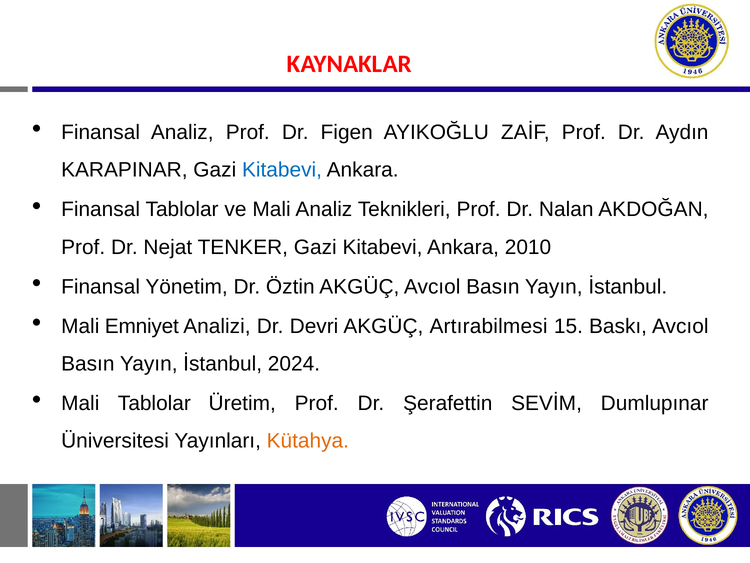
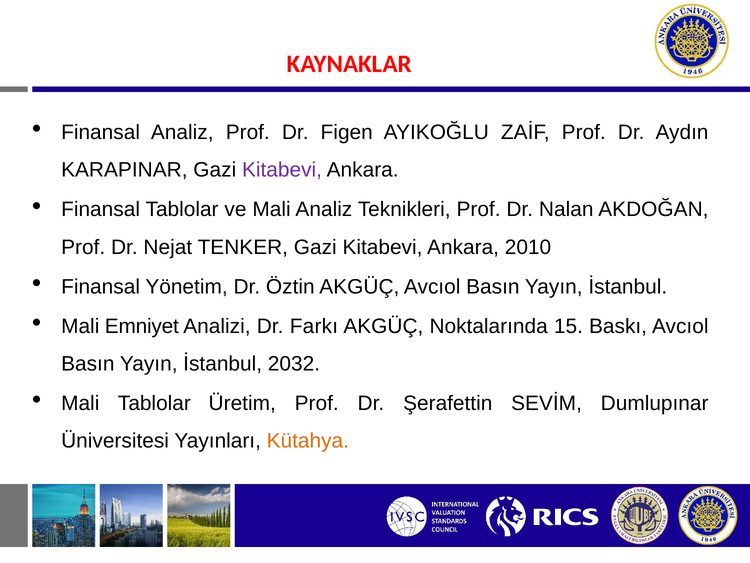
Kitabevi colour: blue -> purple (282, 170)
Devri: Devri -> Farkı (314, 326)
Artırabilmesi: Artırabilmesi -> Noktalarında (489, 326)
2024: 2024 -> 2032 (294, 364)
